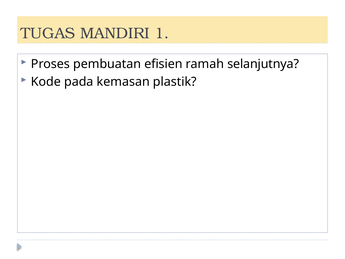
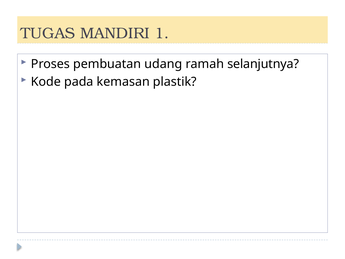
efisien: efisien -> udang (163, 64)
